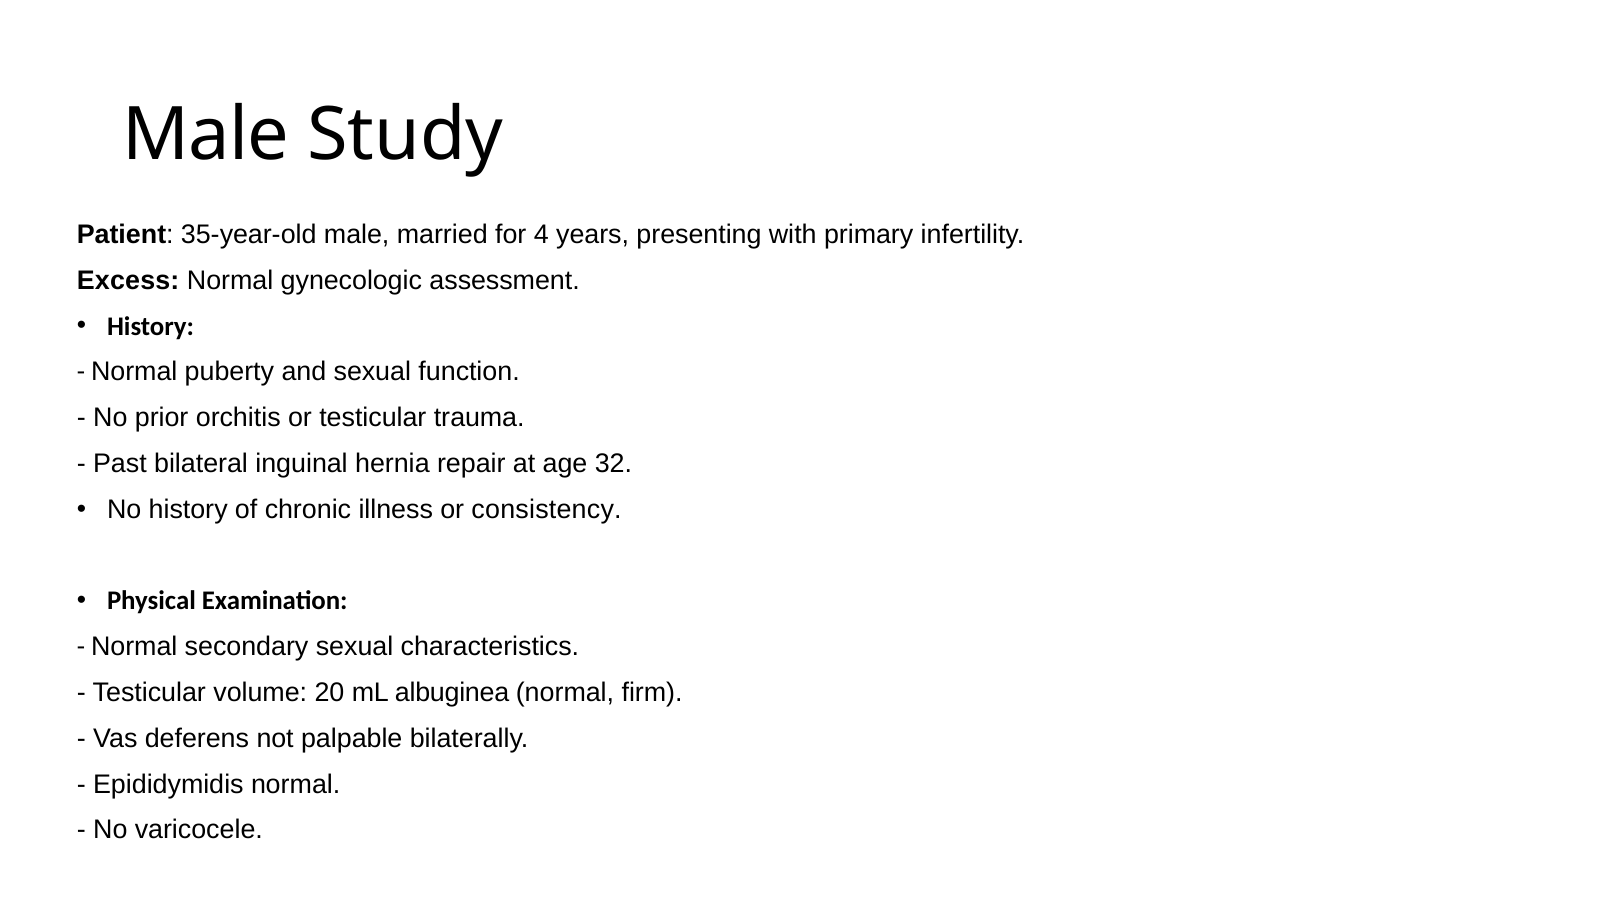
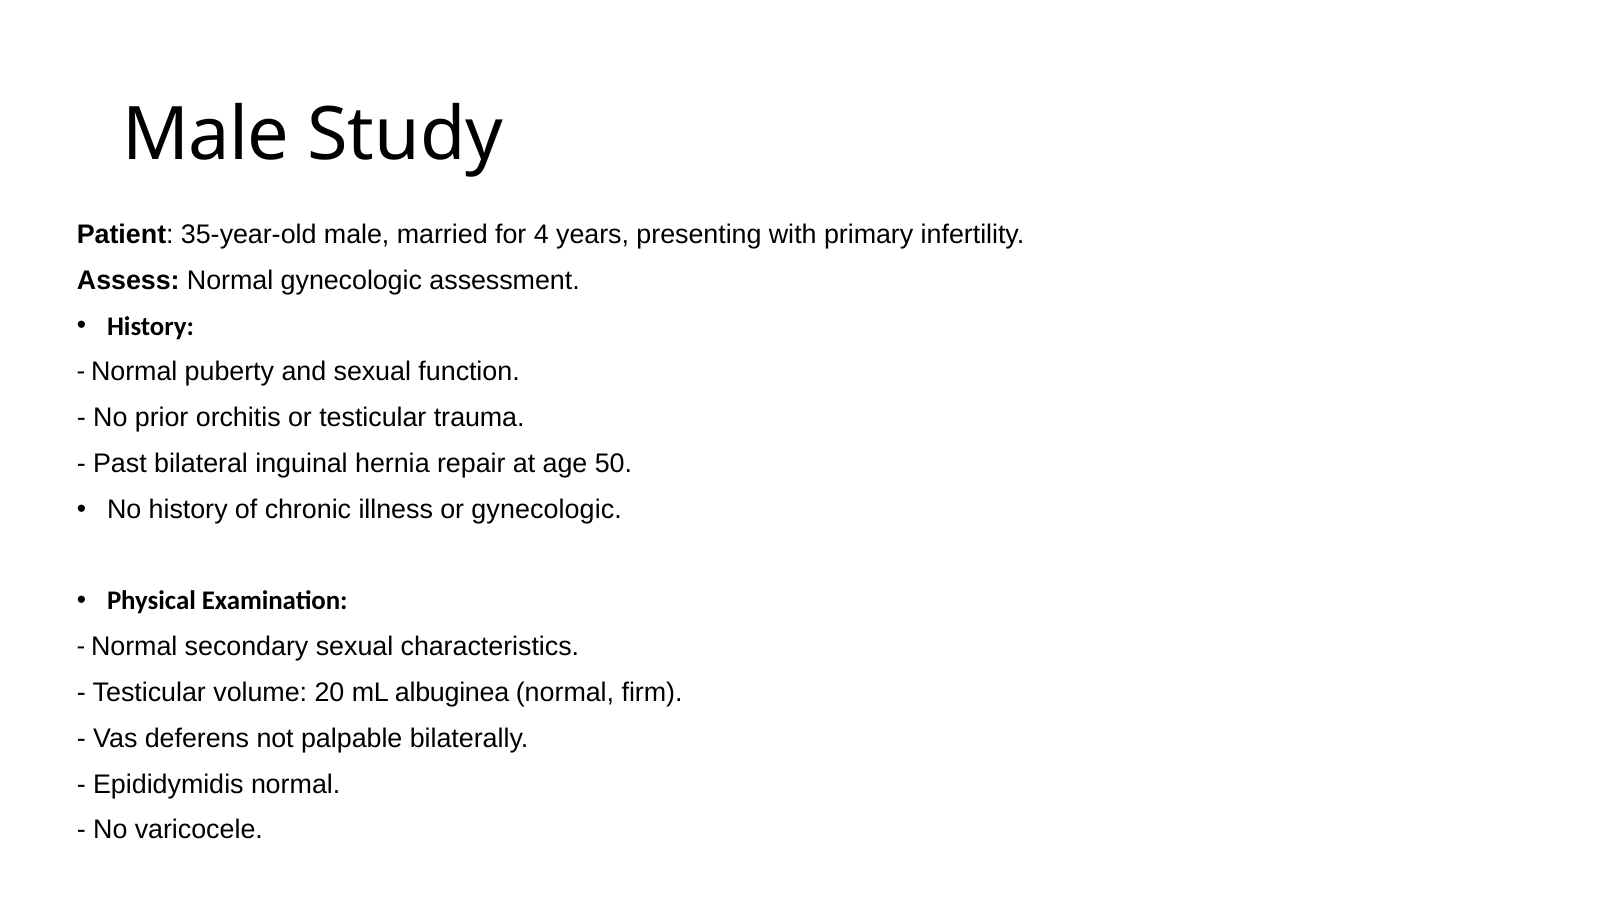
Excess: Excess -> Assess (128, 280)
32: 32 -> 50 (613, 464)
or consistency: consistency -> gynecologic (547, 510)
